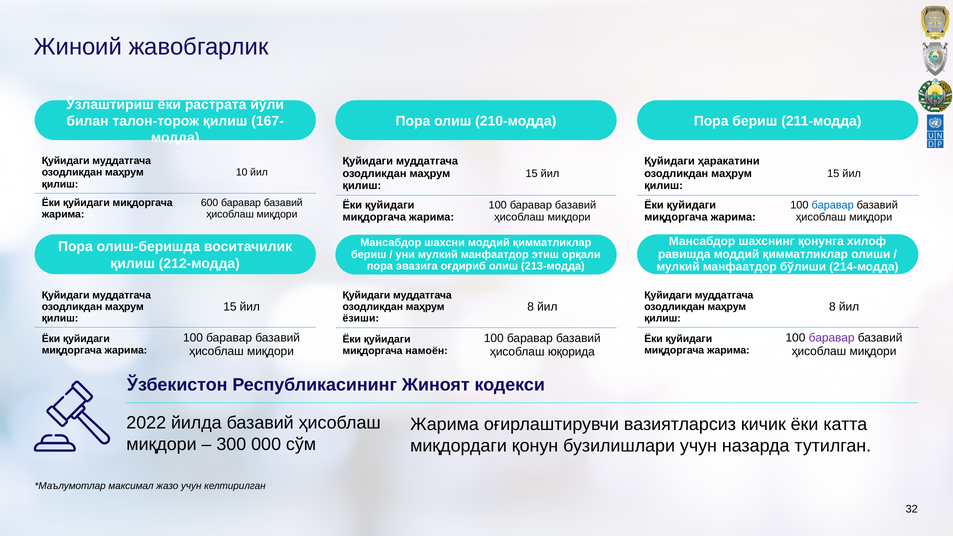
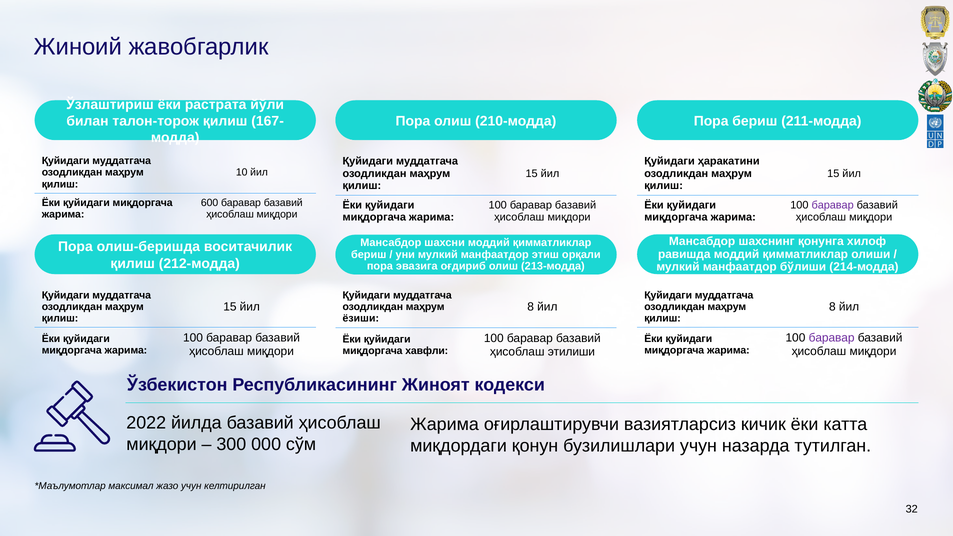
баравар colour: blue -> purple (833, 205)
намоён: намоён -> хавфли (427, 351)
юқорида: юқорида -> этилиши (571, 352)
